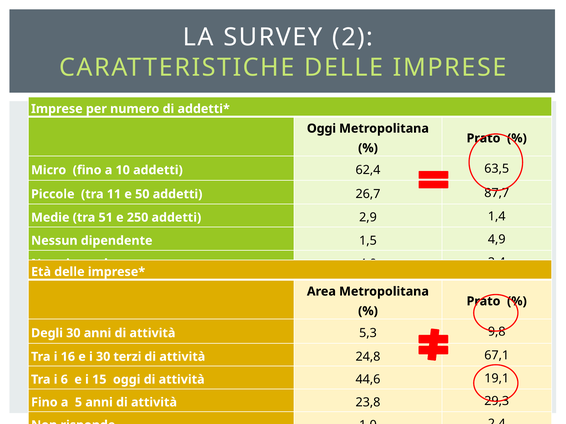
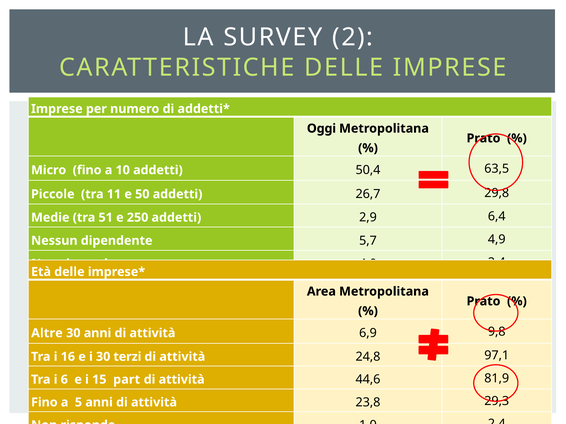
62,4: 62,4 -> 50,4 (368, 170)
87,7: 87,7 -> 29,8 (497, 193)
1,4: 1,4 -> 6,4 (497, 216)
1,5: 1,5 -> 5,7 (368, 241)
Degli: Degli -> Altre (47, 333)
5,3: 5,3 -> 6,9 (368, 333)
67,1: 67,1 -> 97,1 (497, 356)
15 oggi: oggi -> part (127, 380)
19,1: 19,1 -> 81,9 (497, 379)
